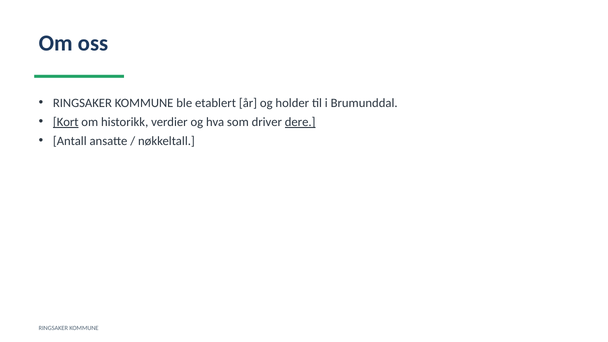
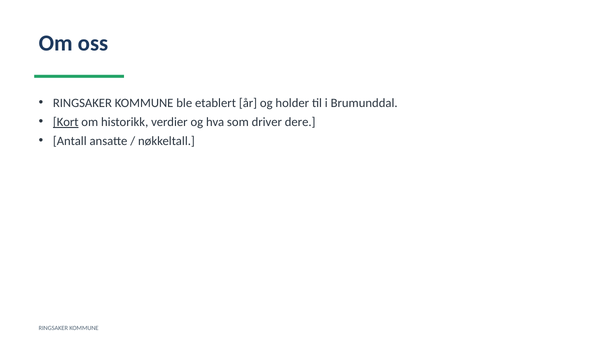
dere underline: present -> none (300, 122)
